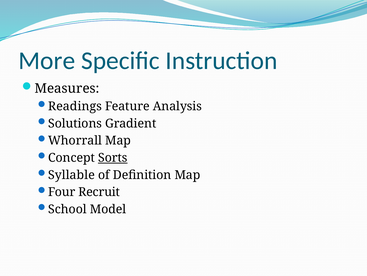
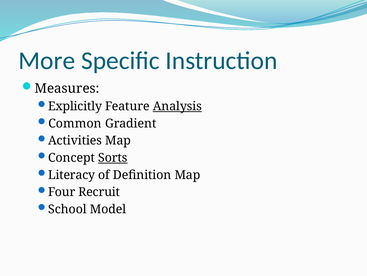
Readings: Readings -> Explicitly (75, 106)
Analysis underline: none -> present (177, 106)
Solutions: Solutions -> Common (75, 123)
Whorrall: Whorrall -> Activities (75, 140)
Syllable: Syllable -> Literacy (72, 175)
